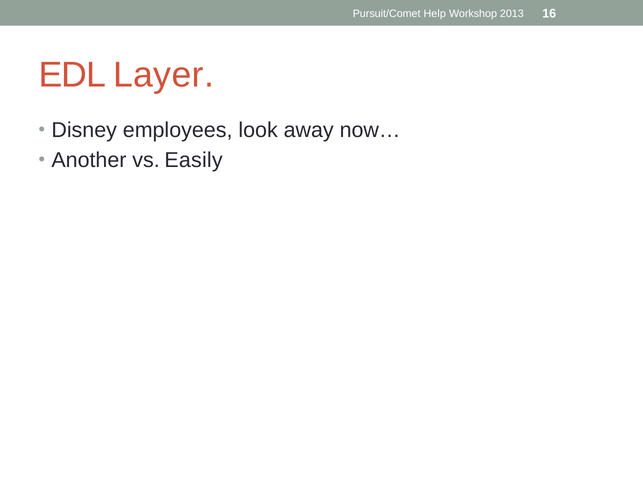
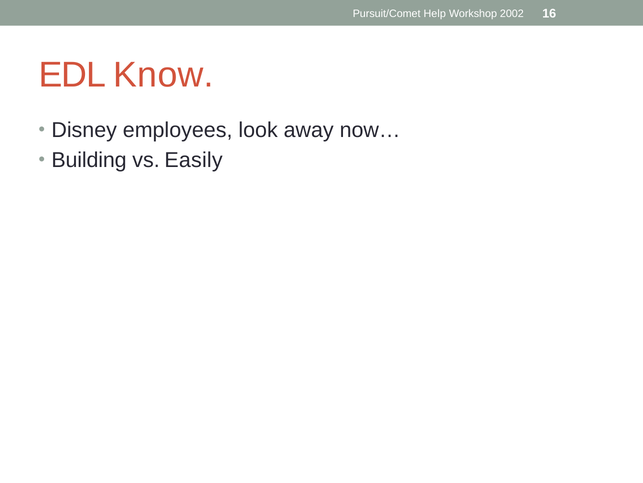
2013: 2013 -> 2002 (512, 14)
Layer: Layer -> Know (164, 75)
Another: Another -> Building (89, 160)
